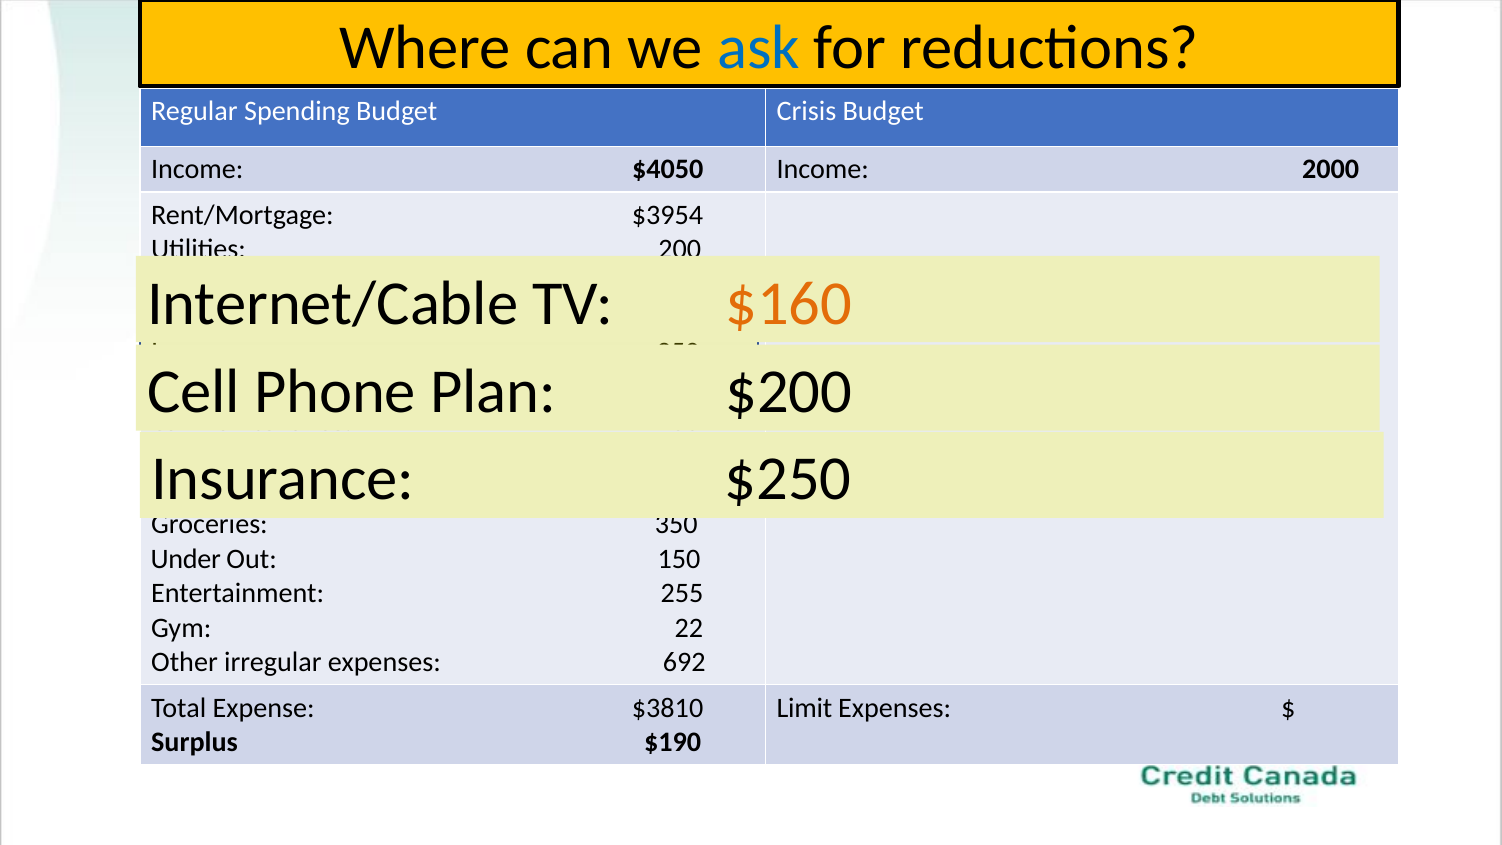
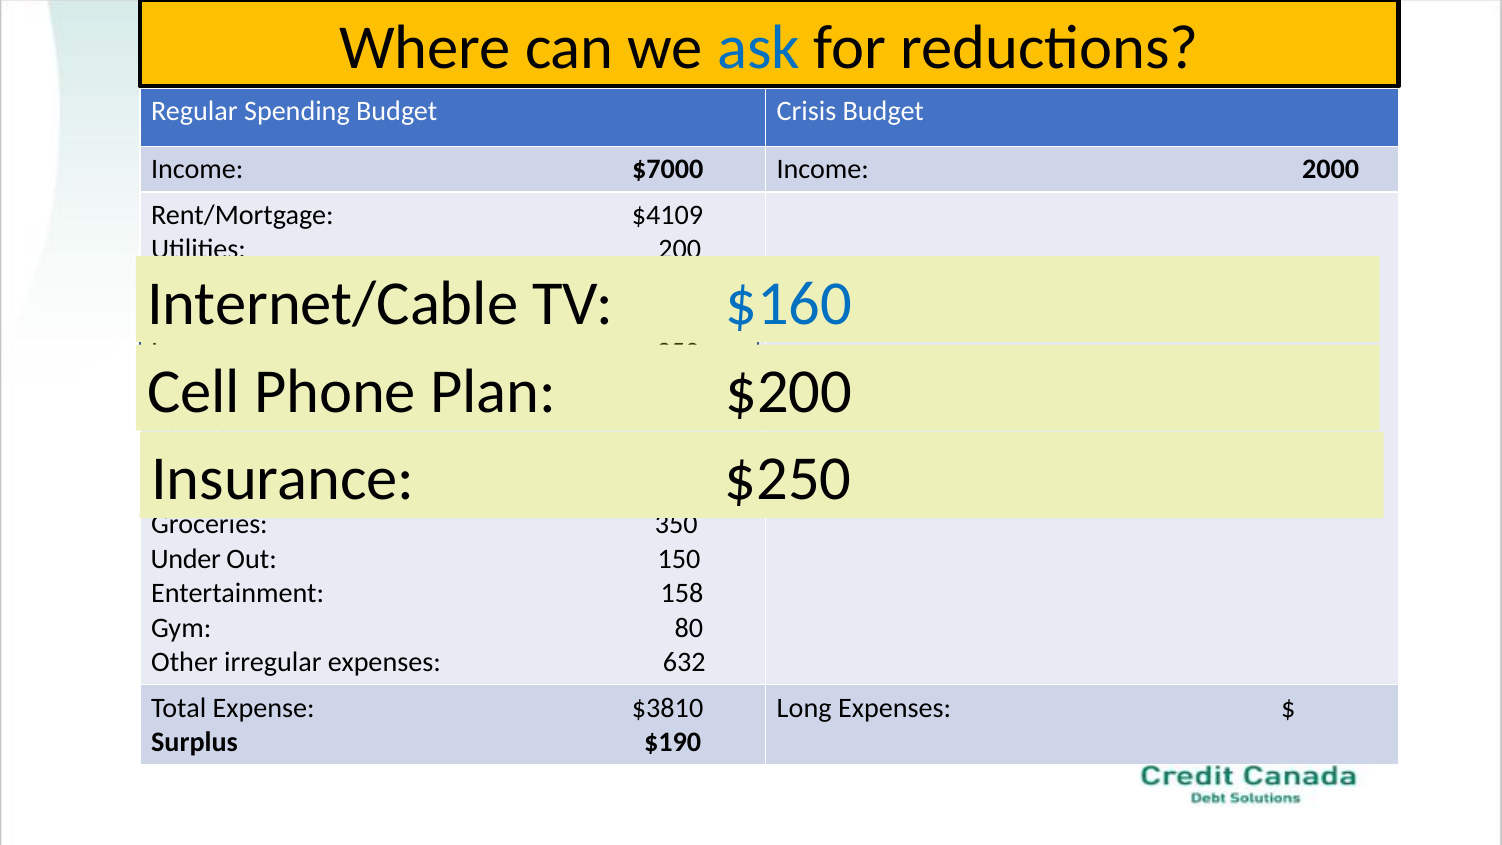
$4050: $4050 -> $7000 (668, 169)
$3954: $3954 -> $4109 (668, 215)
$160 colour: orange -> blue (789, 303)
255: 255 -> 158 (682, 593)
22: 22 -> 80 (689, 628)
692: 692 -> 632 (684, 662)
Limit: Limit -> Long (804, 708)
